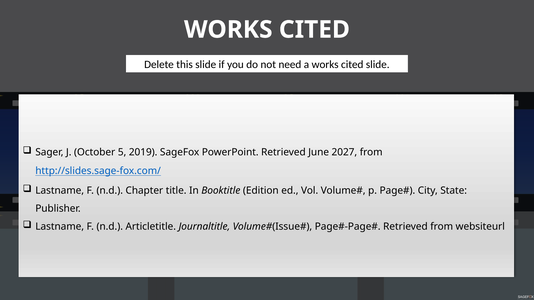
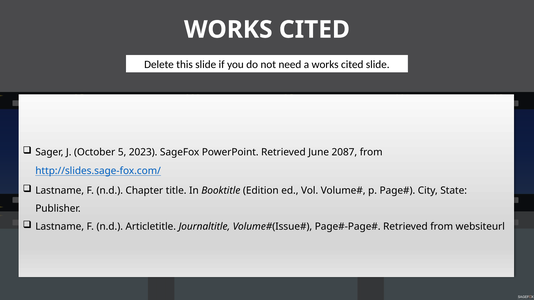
2019: 2019 -> 2023 (143, 152)
2027: 2027 -> 2087 (344, 152)
